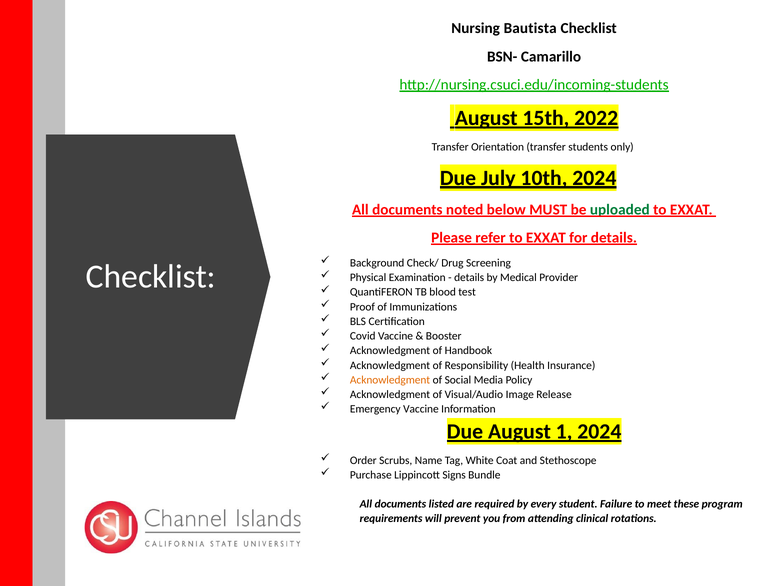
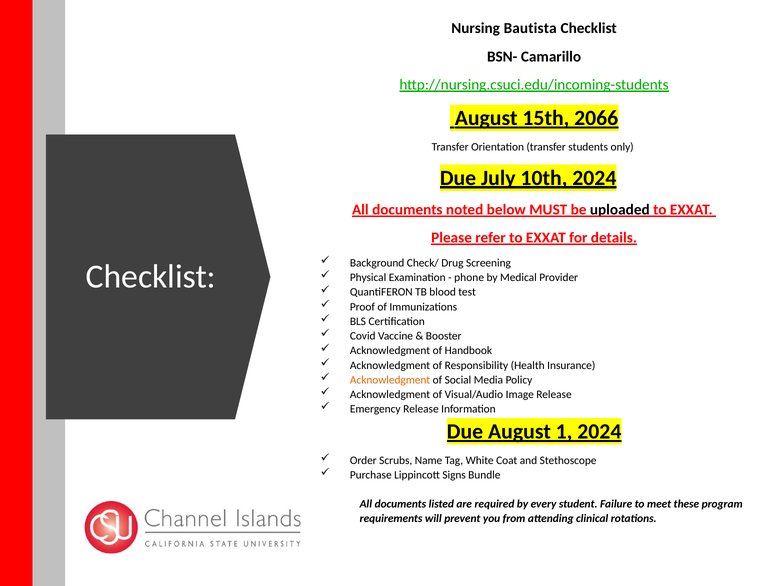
2022: 2022 -> 2066 (596, 118)
uploaded colour: green -> black (620, 210)
details: details -> phone (469, 278)
Emergency Vaccine: Vaccine -> Release (421, 409)
